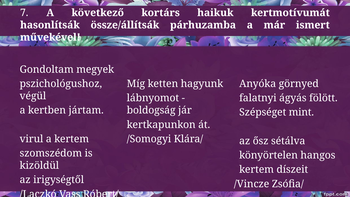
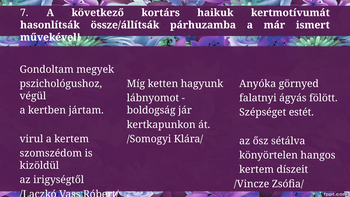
mint: mint -> estét (301, 112)
